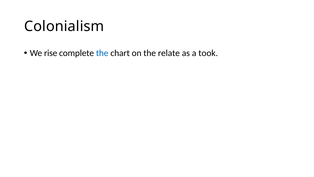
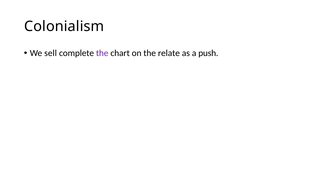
rise: rise -> sell (51, 53)
the colour: blue -> purple (102, 53)
took: took -> push (208, 53)
